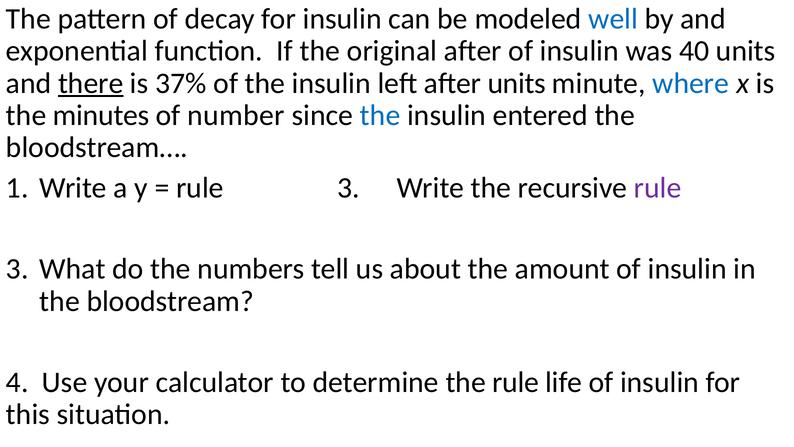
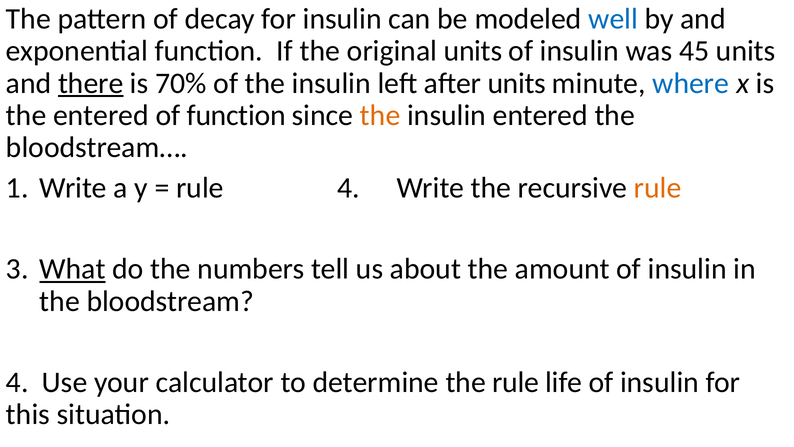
original after: after -> units (473, 51)
40: 40 -> 45 (694, 51)
37%: 37% -> 70% (181, 83)
the minutes: minutes -> entered (101, 115)
of number: number -> function (236, 115)
the colour: blue -> orange (380, 115)
3: 3 -> 4 (348, 188)
rule colour: purple -> orange (658, 188)
What underline: none -> present (72, 269)
